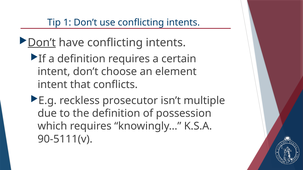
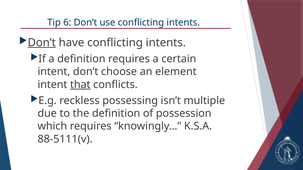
1: 1 -> 6 (67, 23)
that underline: none -> present (80, 85)
prosecutor: prosecutor -> possessing (130, 101)
90-5111(v: 90-5111(v -> 88-5111(v (65, 139)
